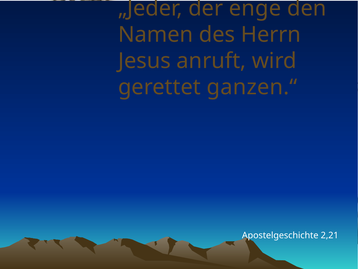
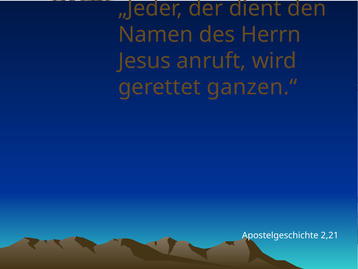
enge: enge -> dient (255, 8)
